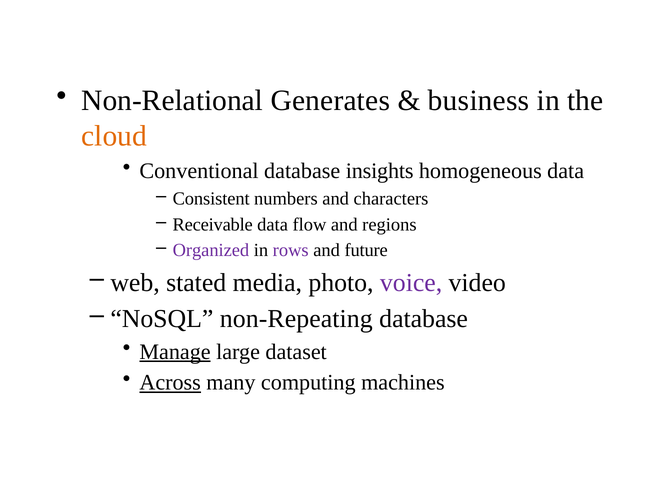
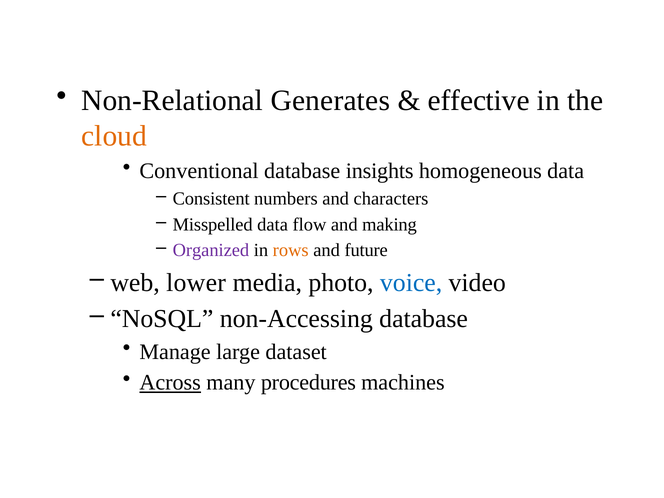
business: business -> effective (479, 101)
Receivable: Receivable -> Misspelled (213, 224)
regions: regions -> making (389, 224)
rows colour: purple -> orange (291, 250)
stated: stated -> lower (196, 283)
voice colour: purple -> blue (411, 283)
non-Repeating: non-Repeating -> non-Accessing (296, 319)
Manage underline: present -> none (175, 352)
computing: computing -> procedures (308, 383)
